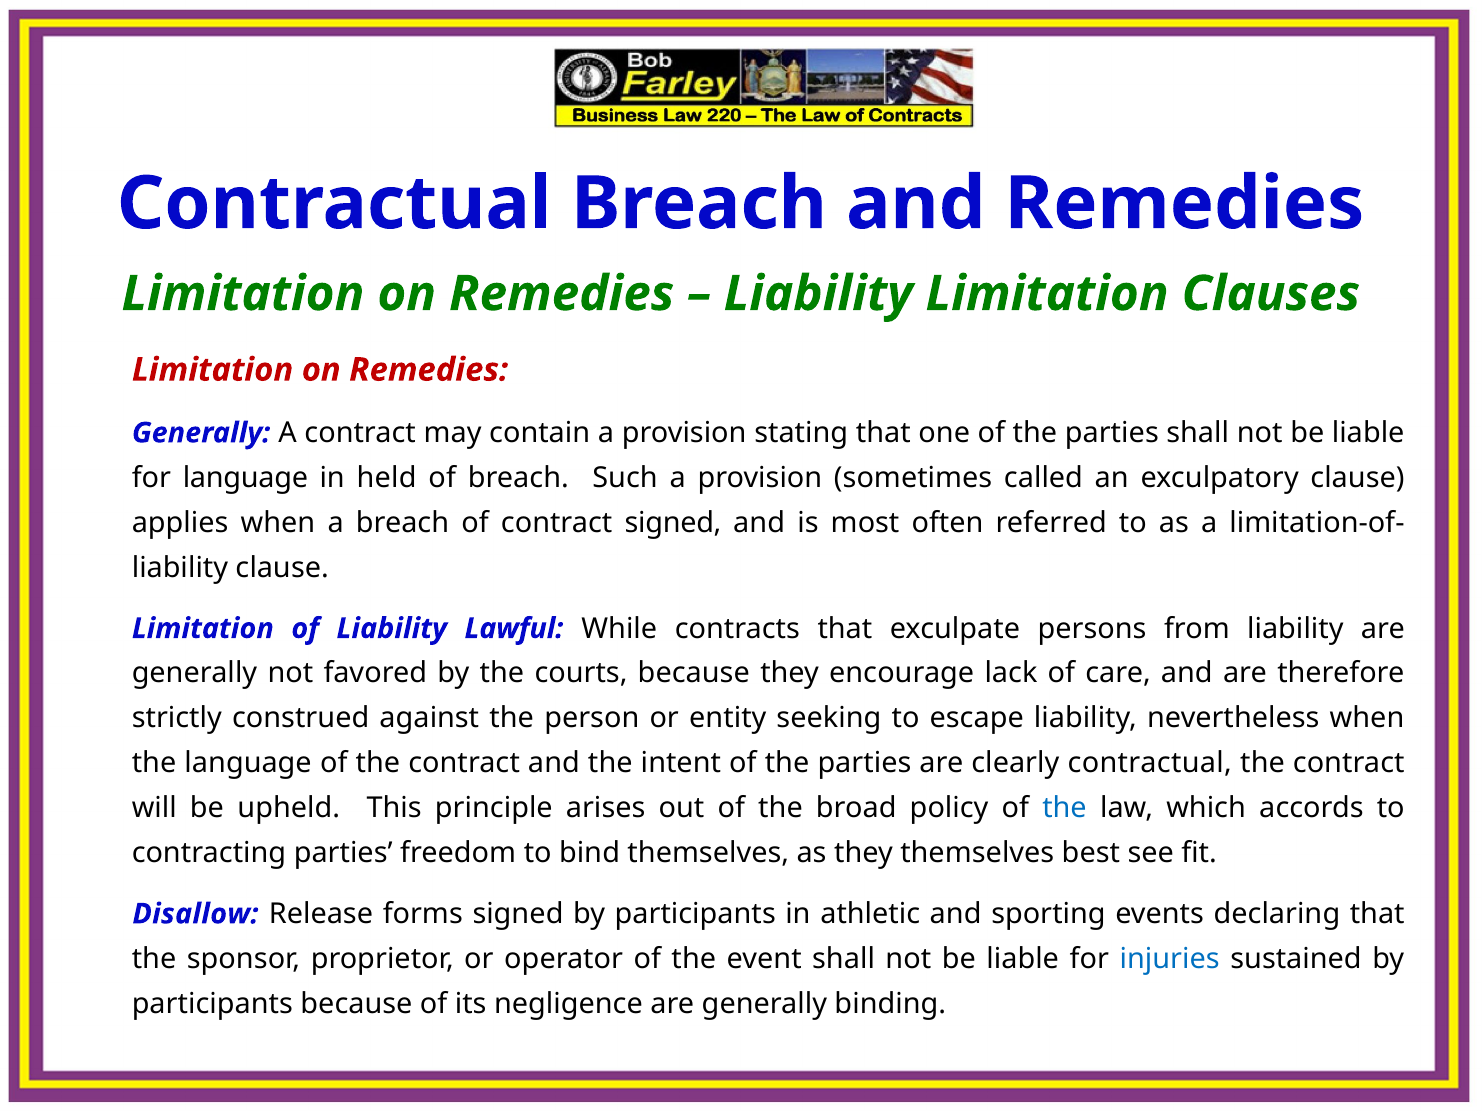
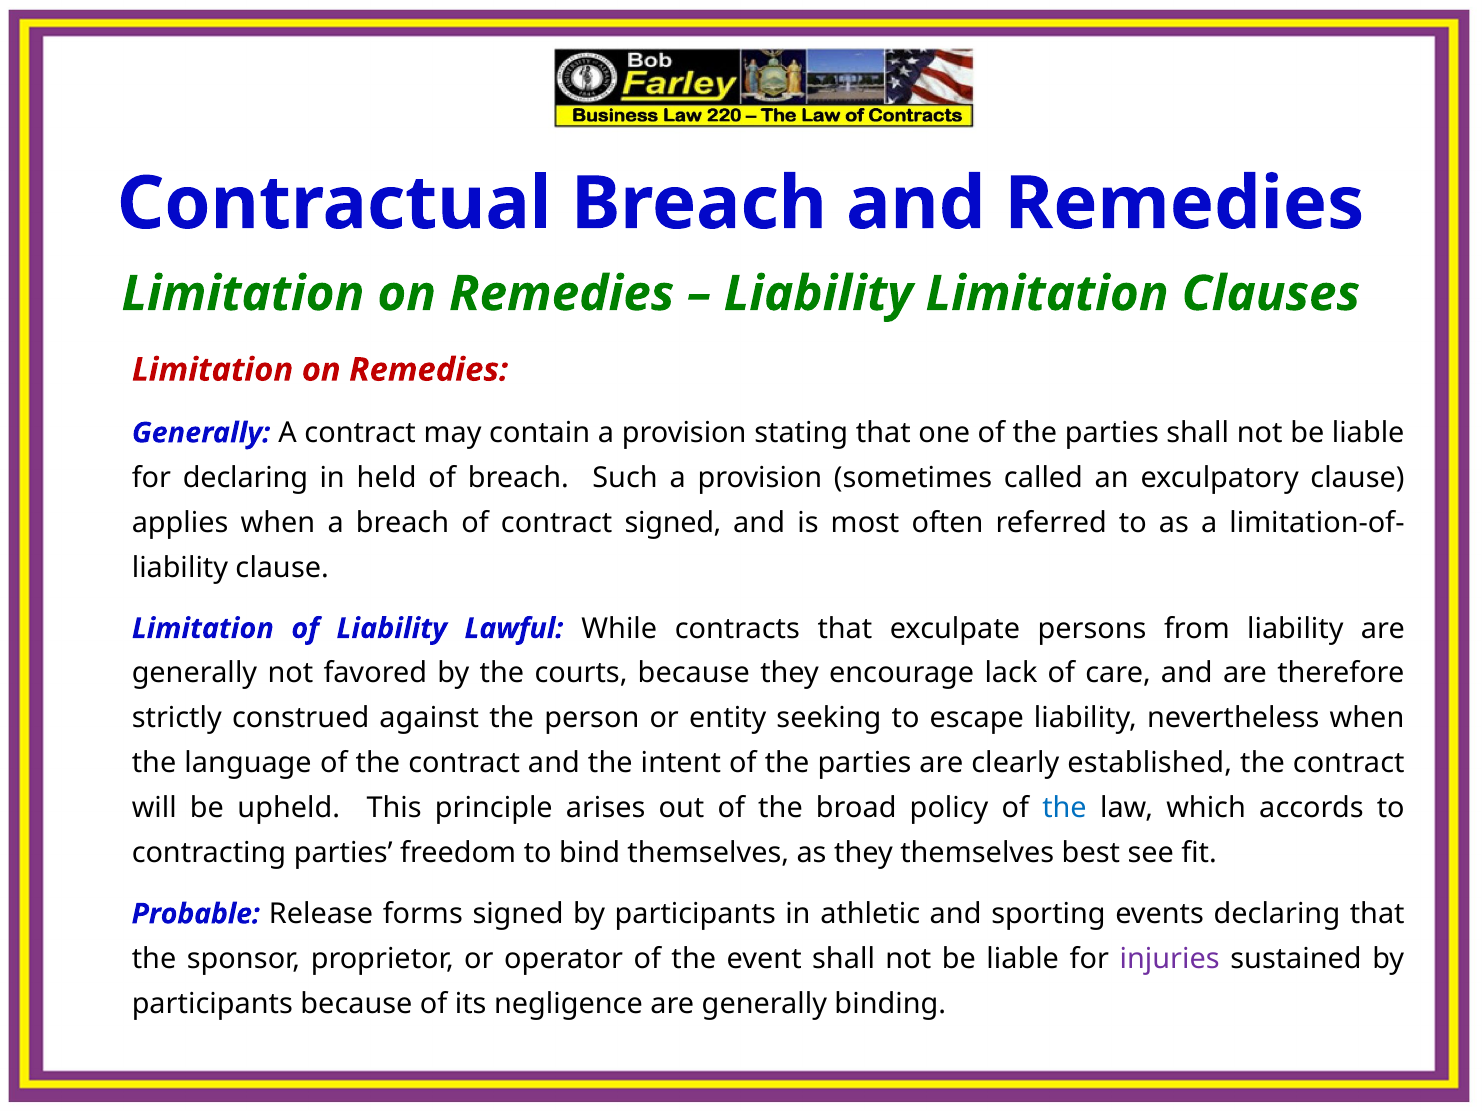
for language: language -> declaring (245, 478)
clearly contractual: contractual -> established (1150, 764)
Disallow: Disallow -> Probable (196, 914)
injuries colour: blue -> purple (1170, 959)
